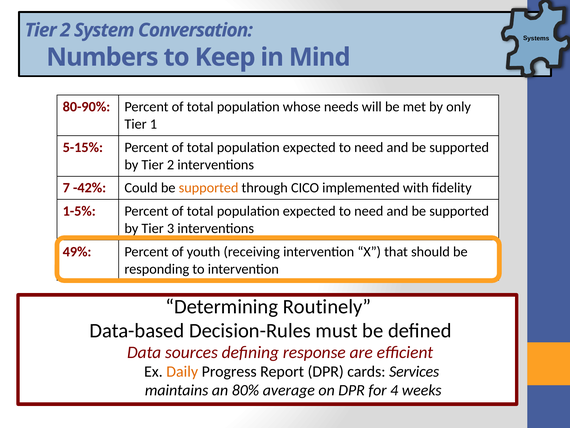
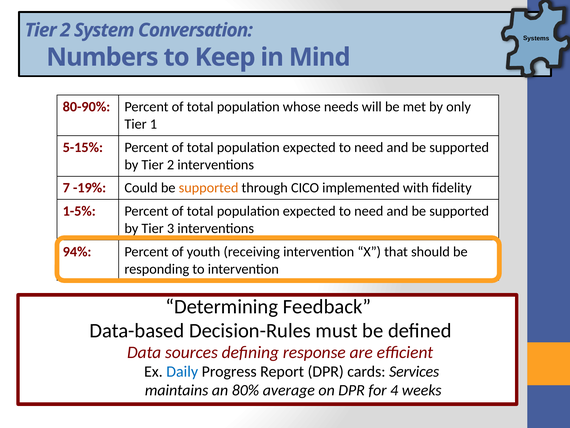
-42%: -42% -> -19% (90, 188)
49%: 49% -> 94% (77, 251)
Routinely: Routinely -> Feedback (327, 306)
Daily colour: orange -> blue (182, 371)
